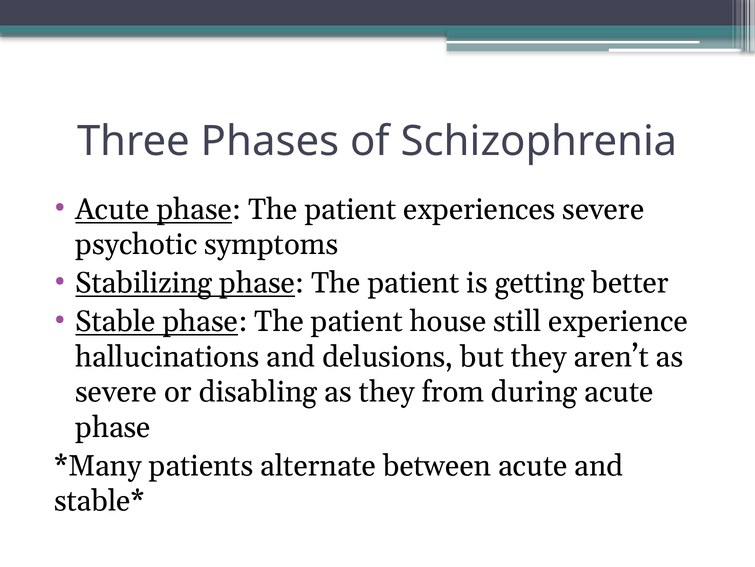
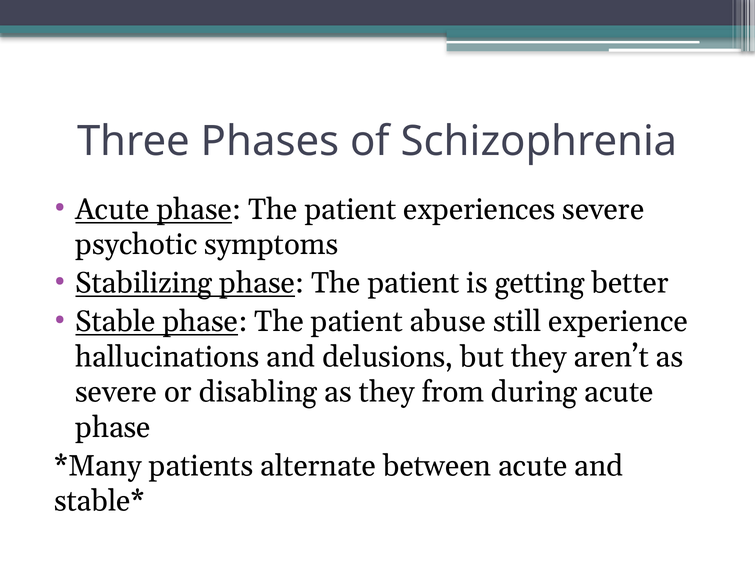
house: house -> abuse (448, 321)
